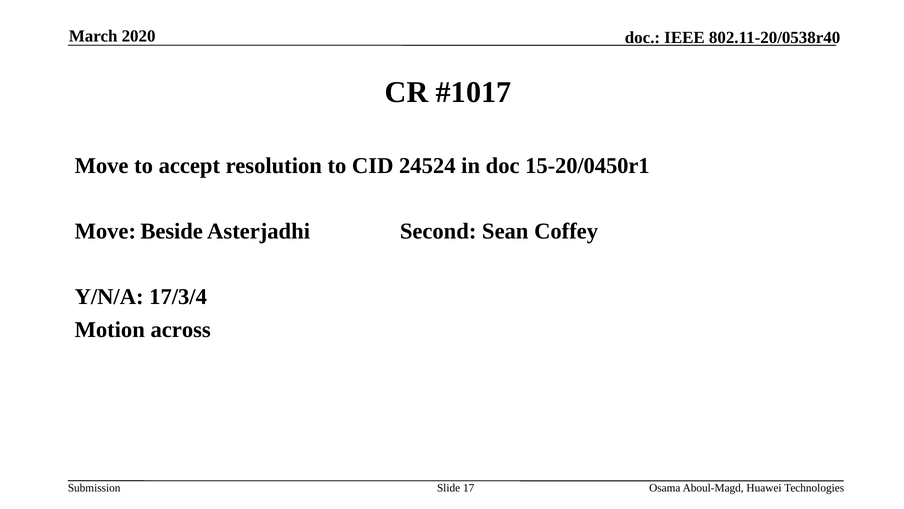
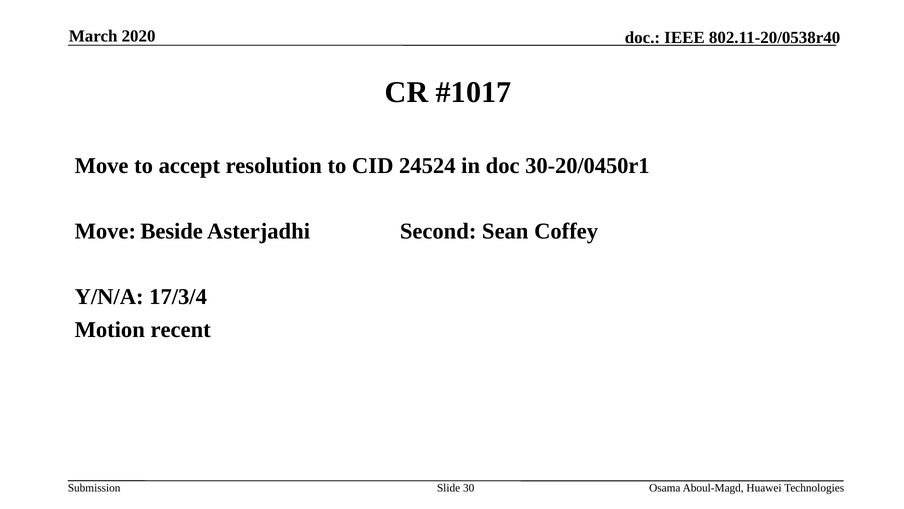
15-20/0450r1: 15-20/0450r1 -> 30-20/0450r1 (587, 165)
across: across -> recent (181, 329)
17: 17 -> 30 (469, 488)
